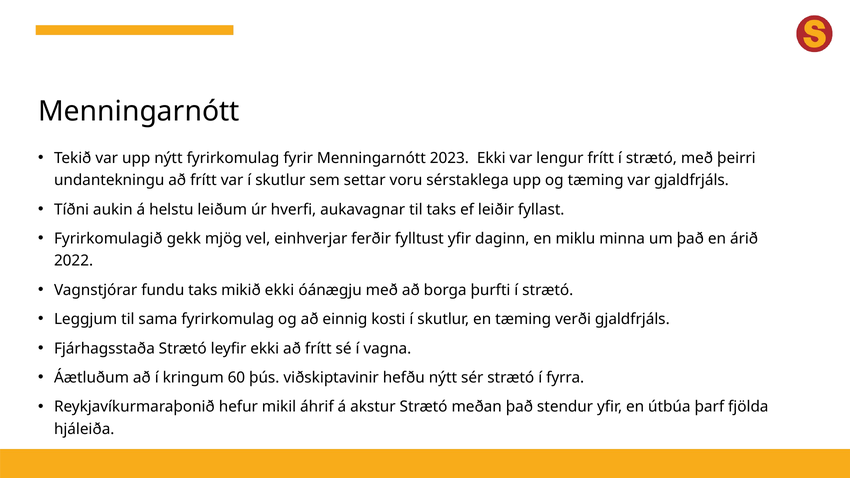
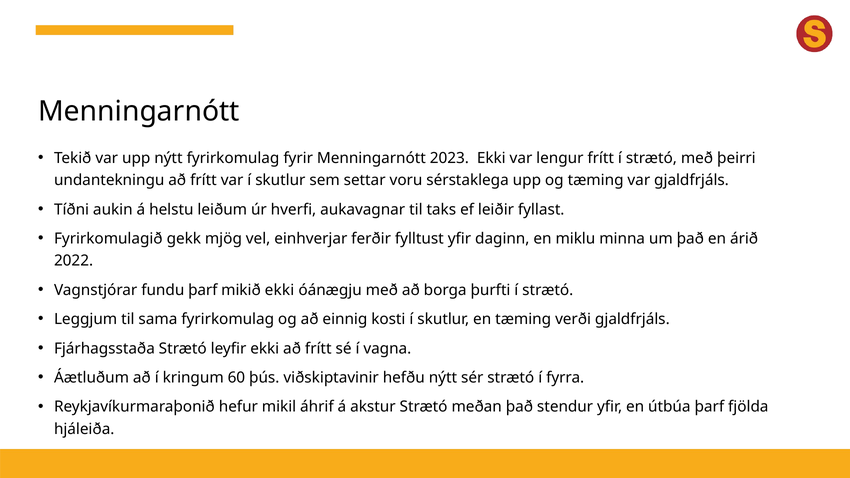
fundu taks: taks -> þarf (203, 290)
